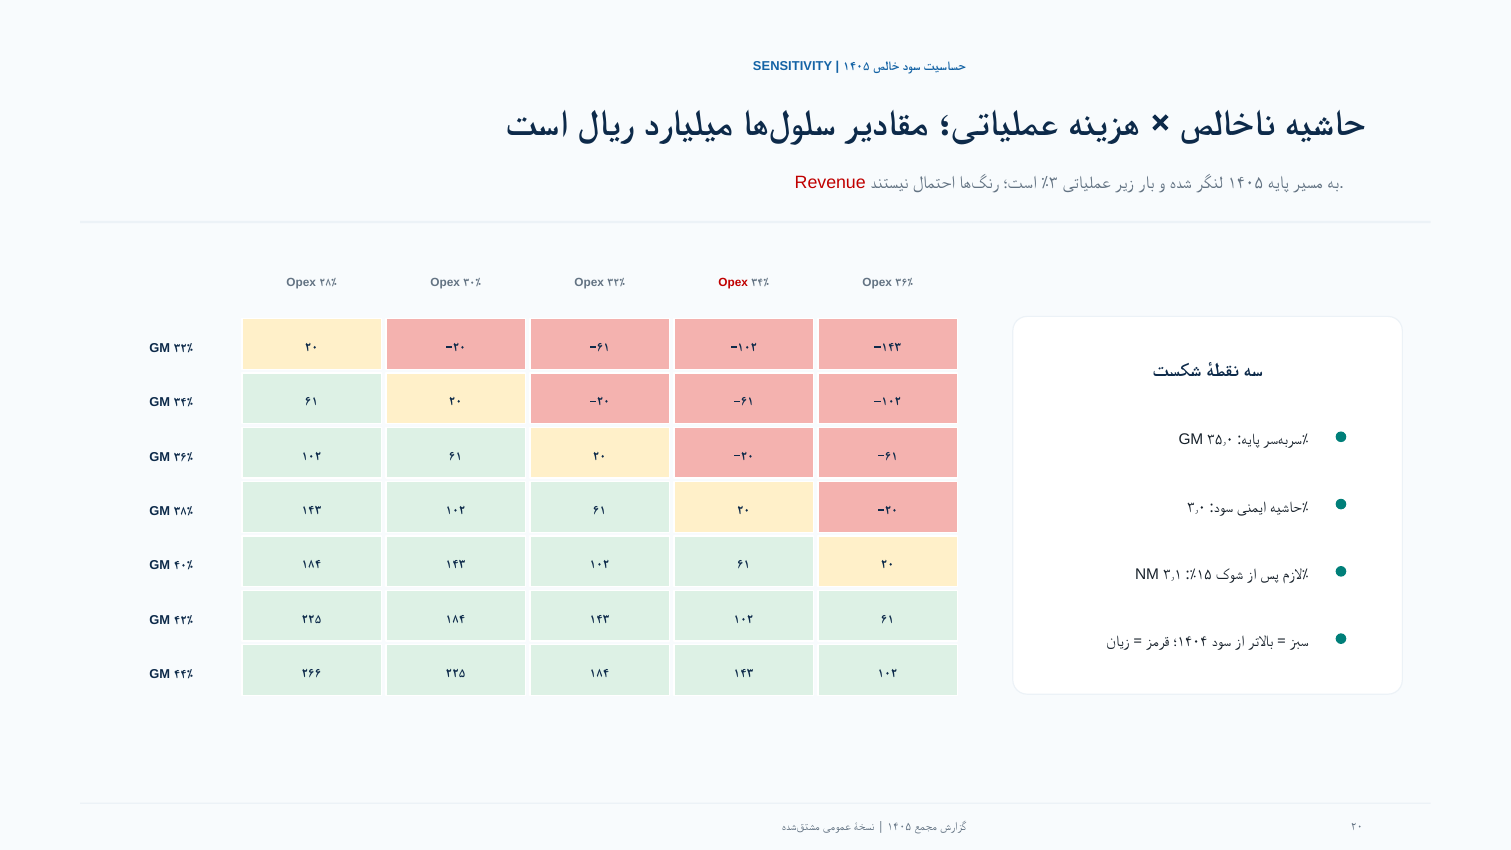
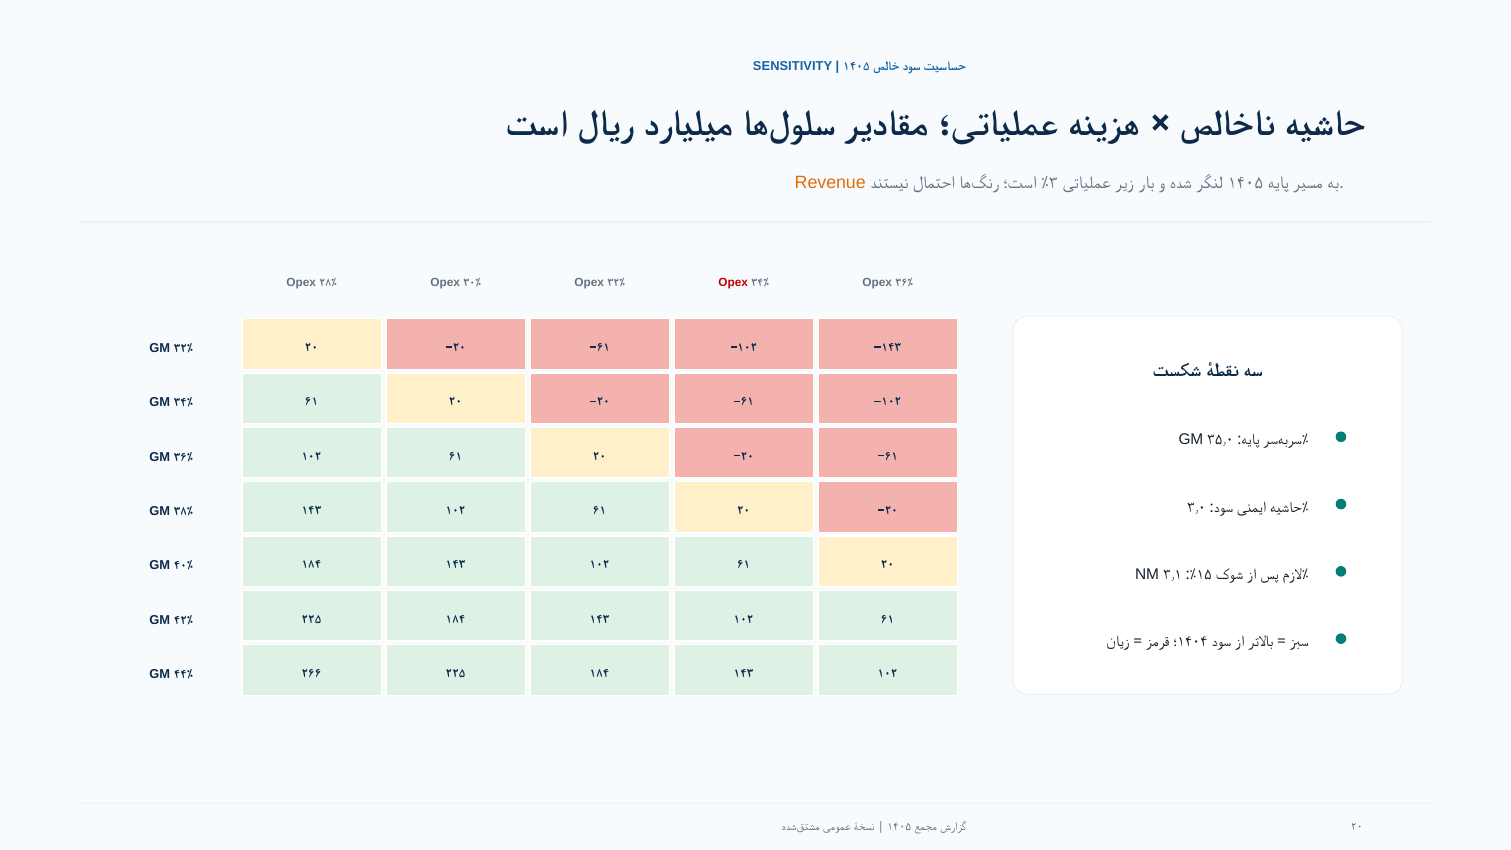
Revenue colour: red -> orange (830, 183)
